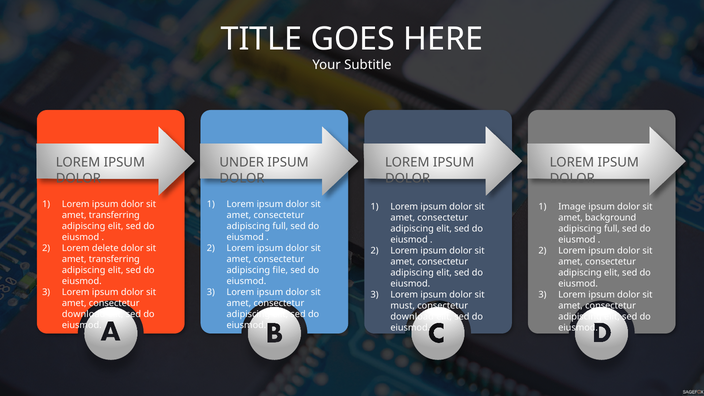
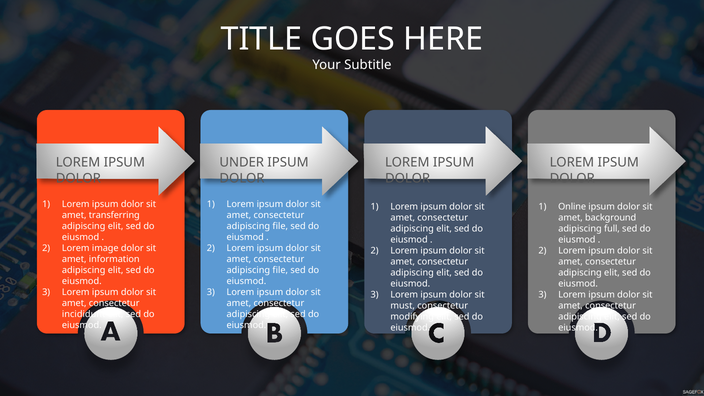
Image: Image -> Online (572, 207)
full: full -> file (280, 226)
delete: delete -> image (105, 248)
transferring: transferring -> information (114, 259)
download: download -> incididunt (84, 314)
download: download -> modifying (412, 317)
